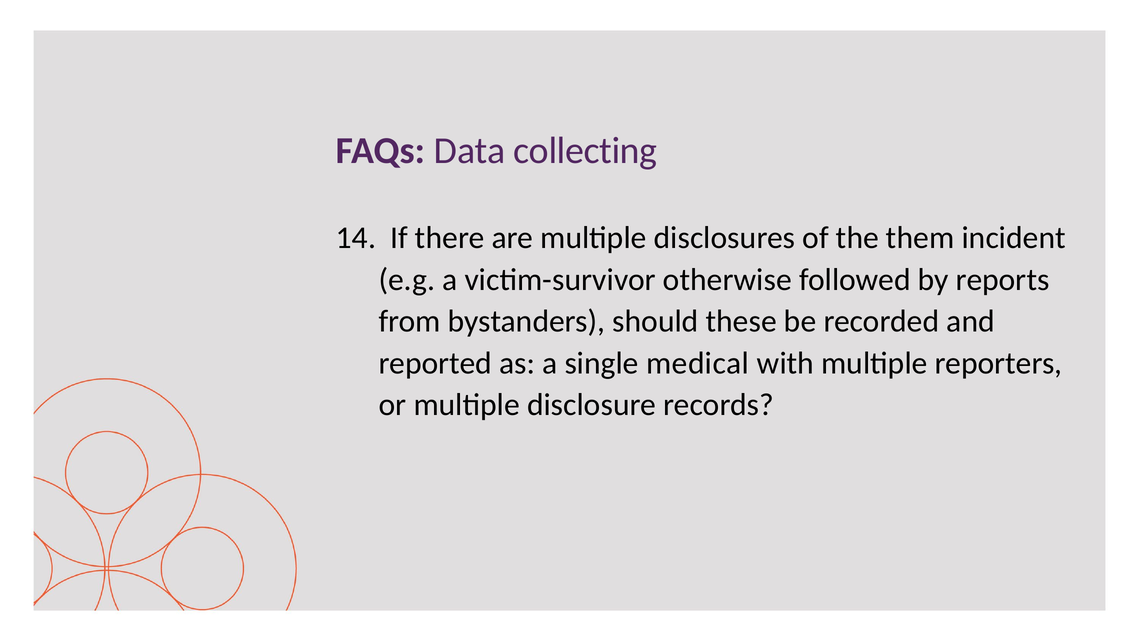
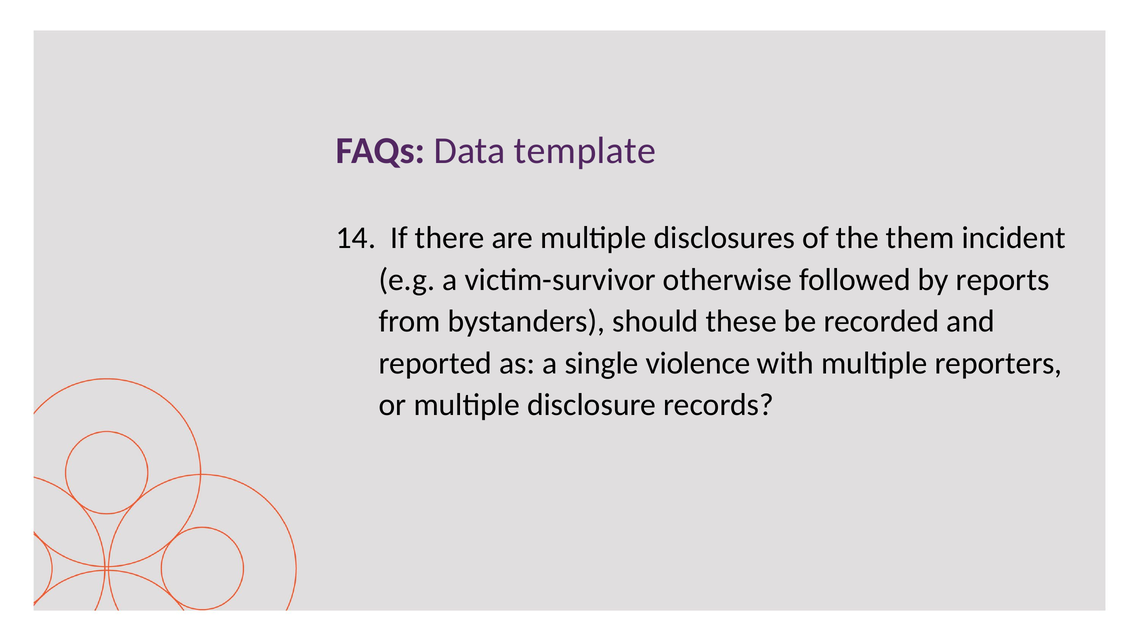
collecting: collecting -> template (585, 151)
medical: medical -> violence (698, 363)
